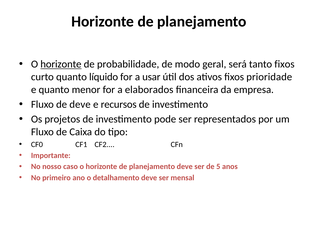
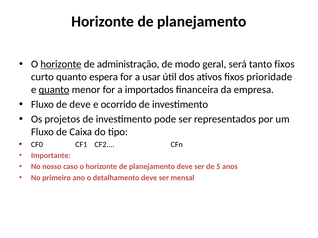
probabilidade: probabilidade -> administração (128, 64)
líquido: líquido -> espera (104, 77)
quanto underline: none -> present (54, 90)
elaborados: elaborados -> importados (149, 90)
recursos: recursos -> ocorrido (119, 105)
